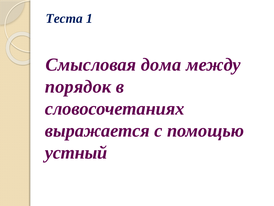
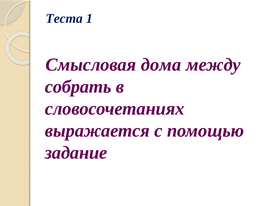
порядок: порядок -> собрать (78, 86)
устный: устный -> задание (76, 152)
